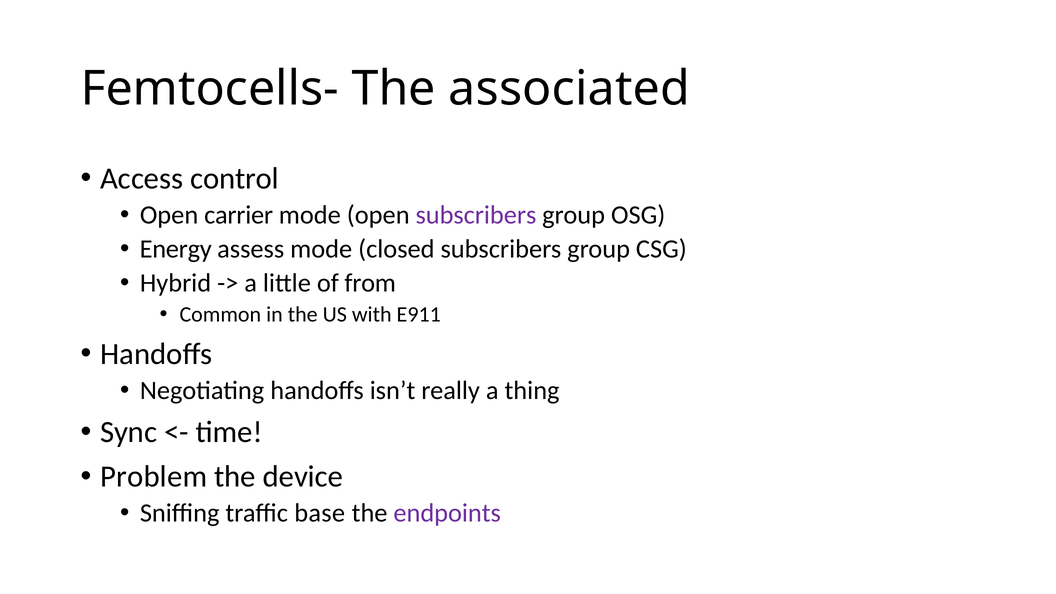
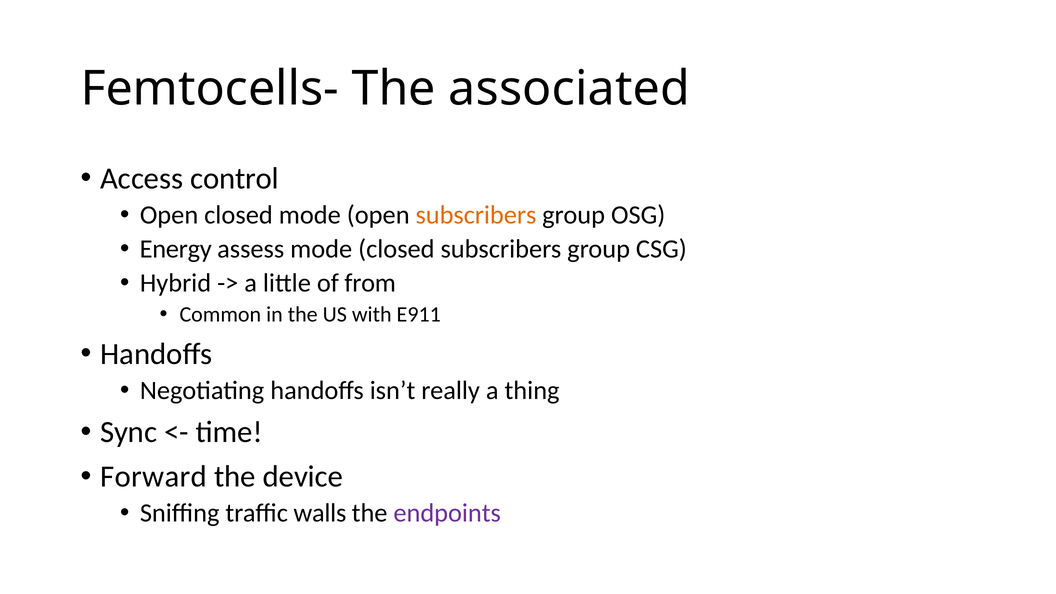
Open carrier: carrier -> closed (238, 215)
subscribers colour: purple -> orange (476, 215)
Problem: Problem -> Forward (154, 477)
base: base -> walls (320, 513)
